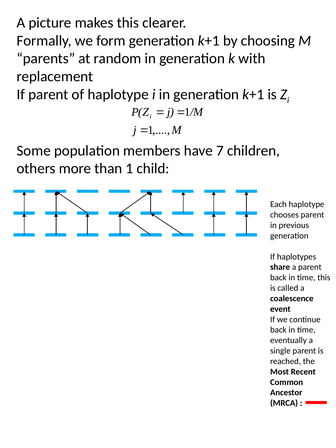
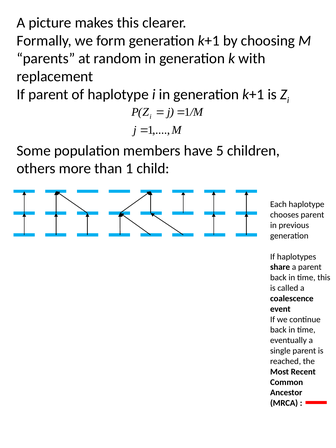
7: 7 -> 5 (220, 151)
